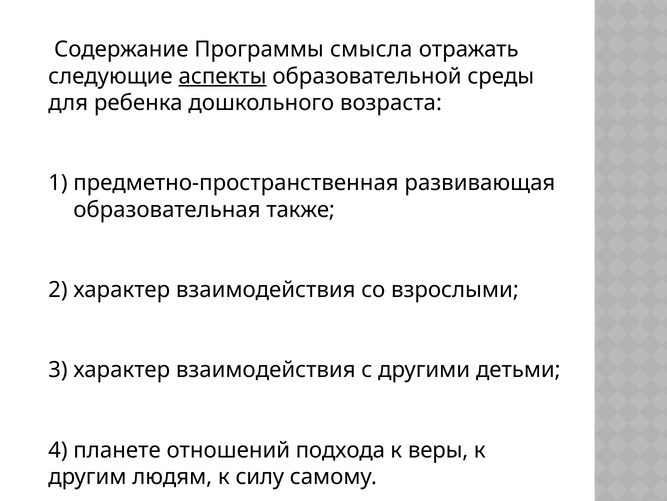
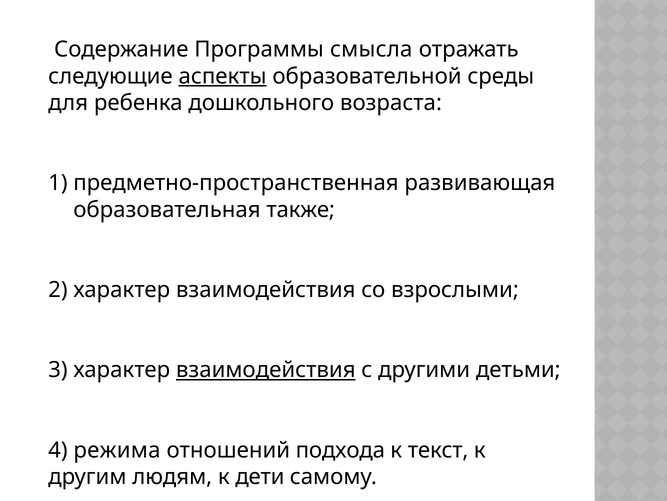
взаимодействия underline: none -> present (266, 370)
планете: планете -> режима (117, 450)
веры: веры -> текст (438, 450)
силу: силу -> дети (260, 476)
